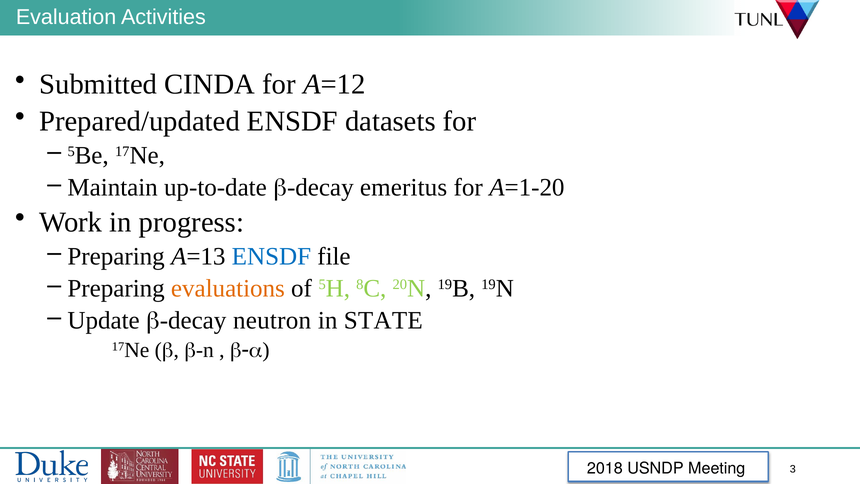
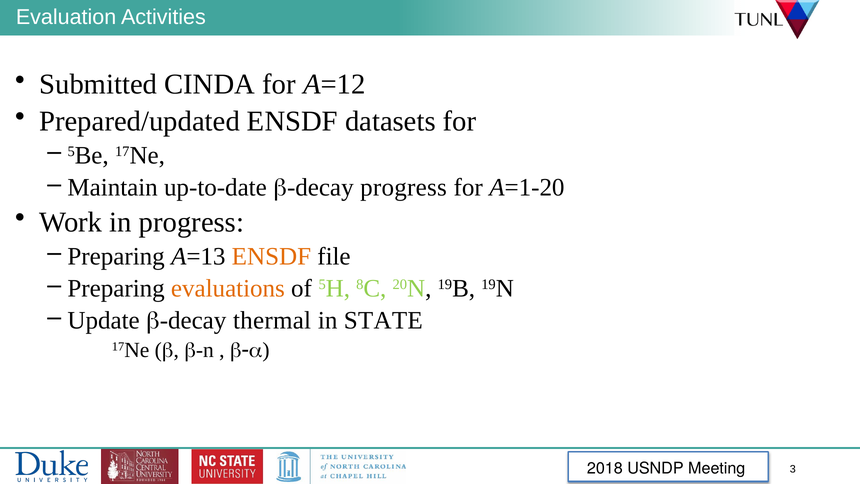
emeritus: emeritus -> progress (403, 187)
ENSDF colour: blue -> orange (271, 256)
neutron: neutron -> thermal (272, 320)
